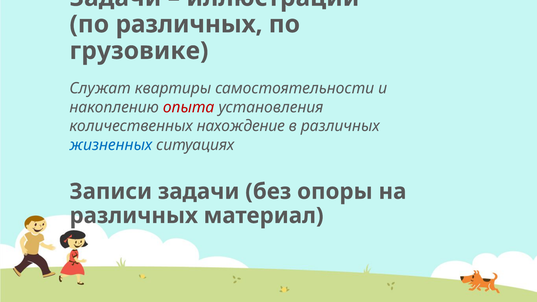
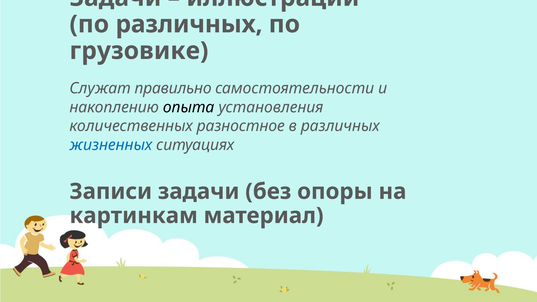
квартиры: квартиры -> правильно (173, 88)
опыта colour: red -> black (189, 107)
нахождение: нахождение -> разностное (241, 126)
различных: различных -> картинкам (134, 216)
